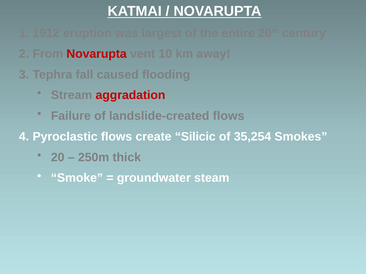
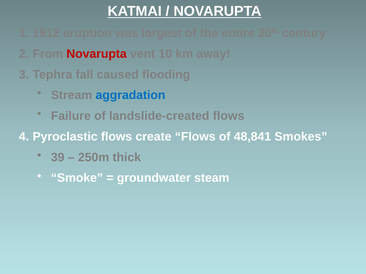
aggradation colour: red -> blue (130, 95)
create Silicic: Silicic -> Flows (195, 137)
35,254: 35,254 -> 48,841 (252, 137)
20: 20 -> 39 (58, 158)
